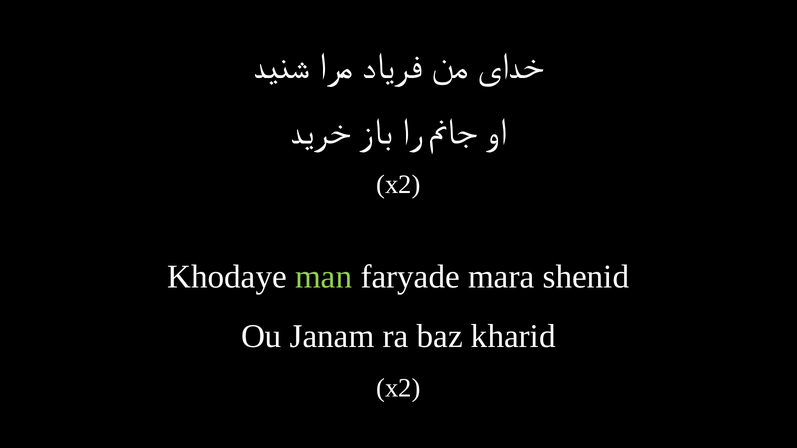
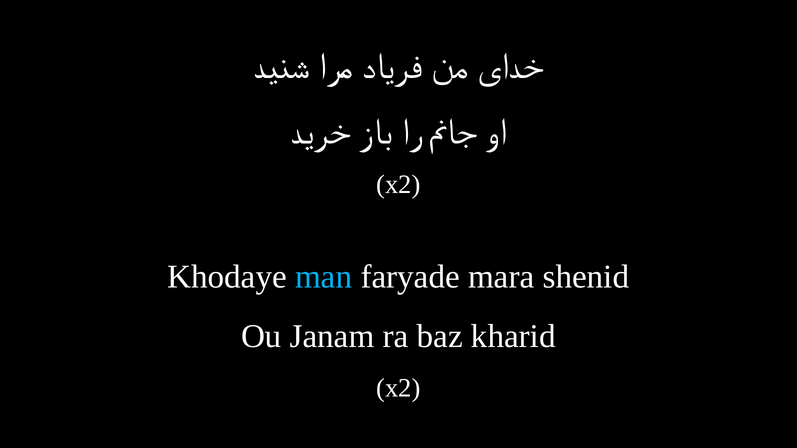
man colour: light green -> light blue (324, 277)
